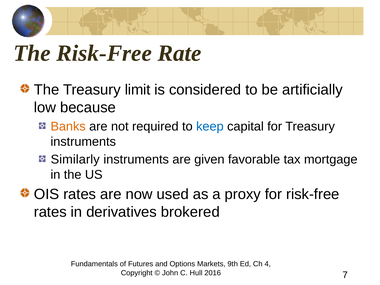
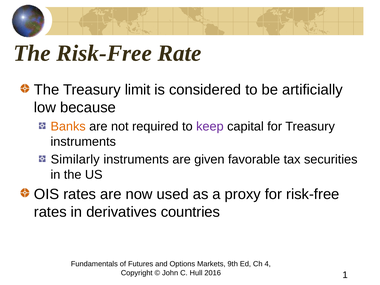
keep colour: blue -> purple (210, 126)
mortgage: mortgage -> securities (331, 159)
brokered: brokered -> countries (190, 212)
7: 7 -> 1 (345, 275)
